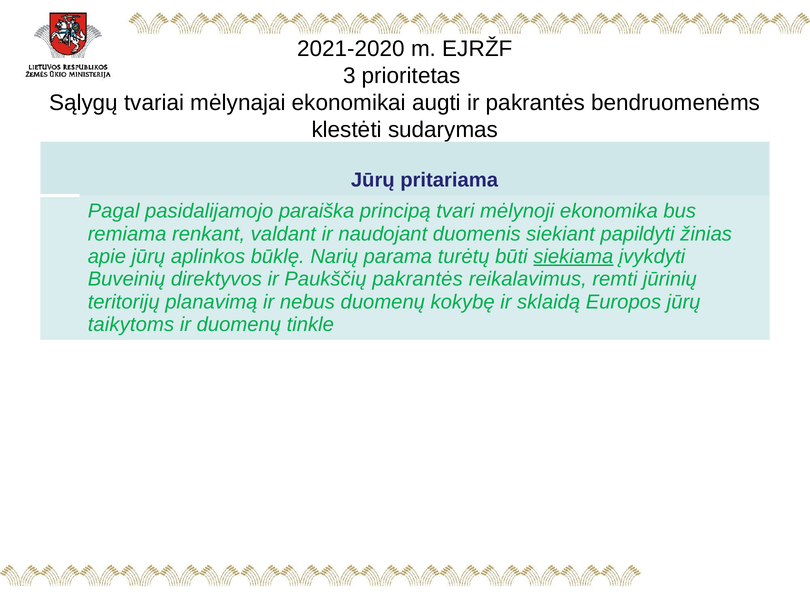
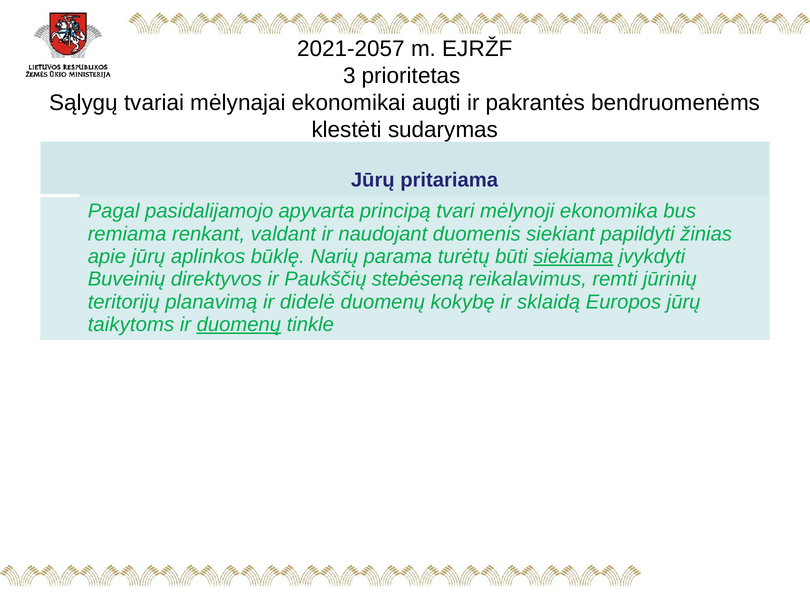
2021-2020: 2021-2020 -> 2021-2057 (351, 49)
paraiška: paraiška -> apyvarta (317, 211)
Paukščių pakrantės: pakrantės -> stebėseną (418, 279)
nebus: nebus -> didelė (307, 302)
duomenų underline: none -> present (239, 324)
